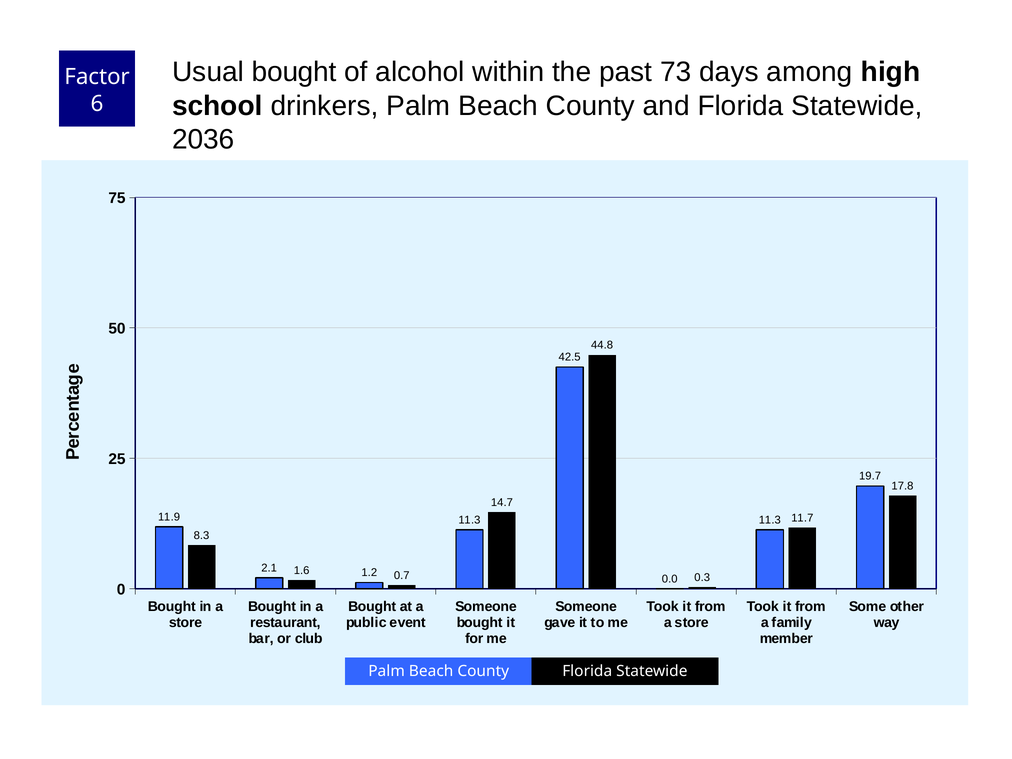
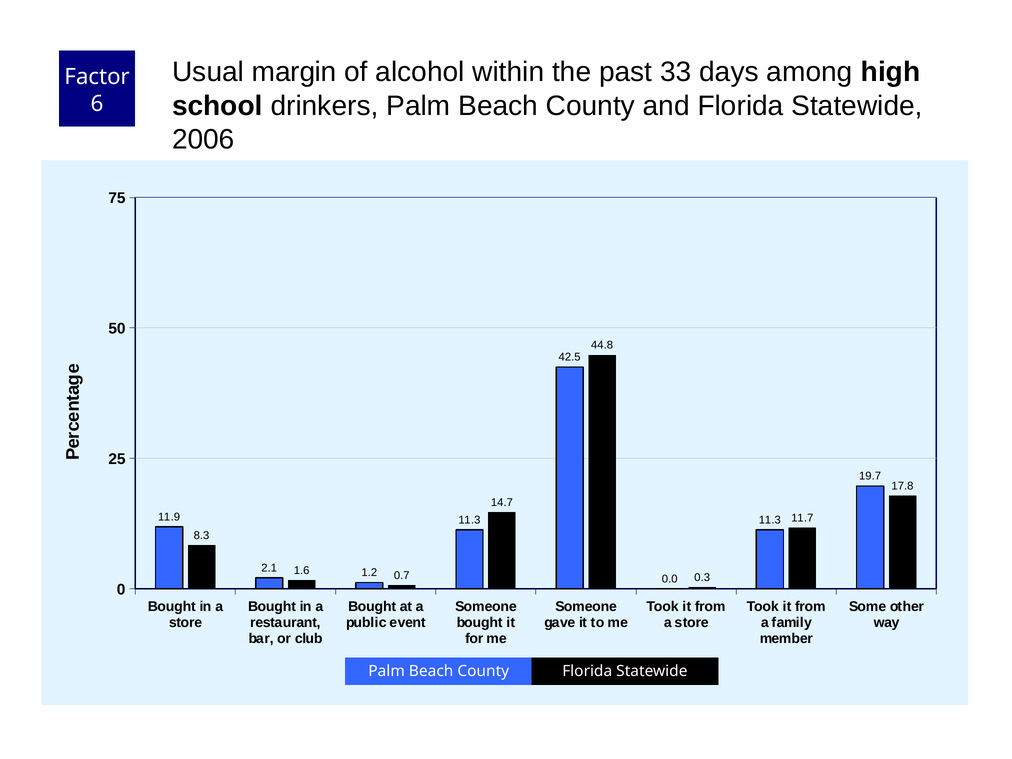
Usual bought: bought -> margin (294, 72)
73: 73 -> 33 (676, 72)
2036: 2036 -> 2006 (203, 139)
